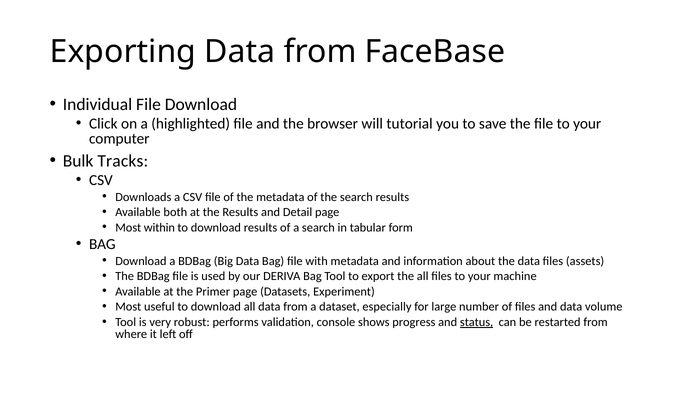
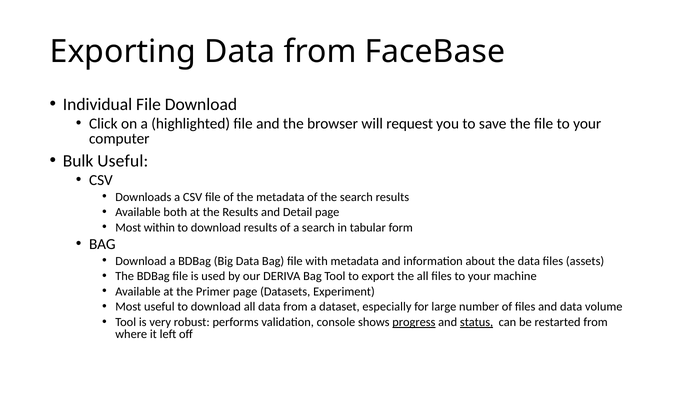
tutorial: tutorial -> request (410, 124)
Bulk Tracks: Tracks -> Useful (123, 161)
progress underline: none -> present (414, 322)
